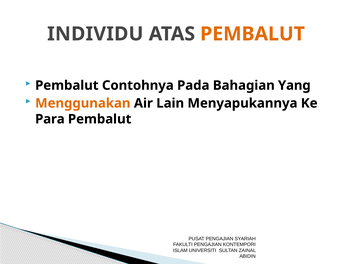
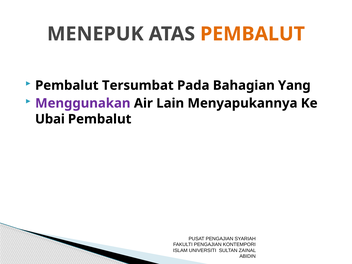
INDIVIDU: INDIVIDU -> MENEPUK (95, 34)
Contohnya: Contohnya -> Tersumbat (138, 85)
Menggunakan colour: orange -> purple (83, 103)
Para: Para -> Ubai (50, 119)
